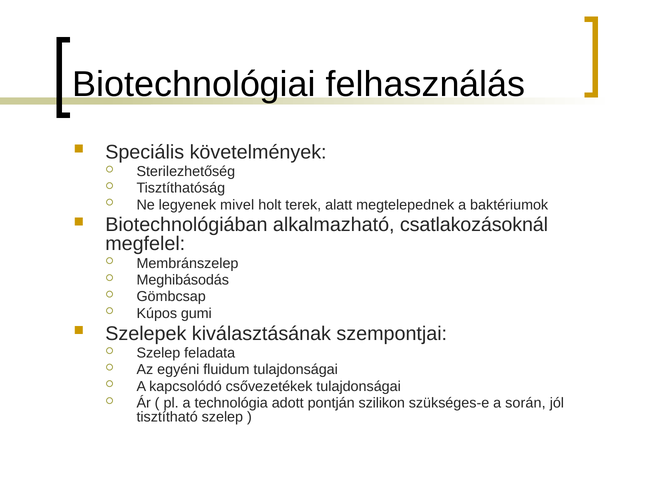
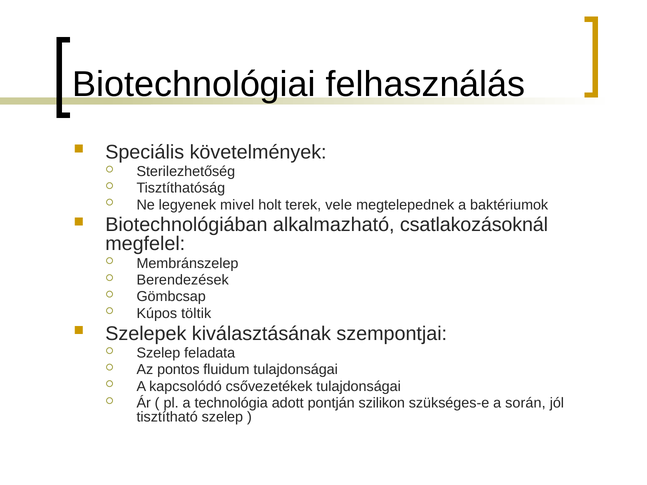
alatt: alatt -> vele (339, 205)
Meghibásodás: Meghibásodás -> Berendezések (183, 280)
gumi: gumi -> töltik (196, 314)
egyéni: egyéni -> pontos (178, 370)
